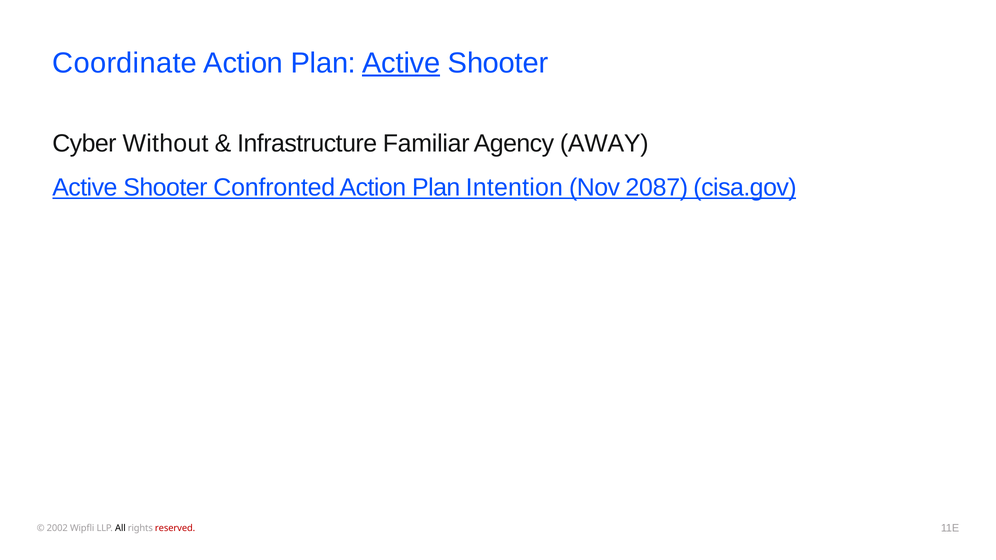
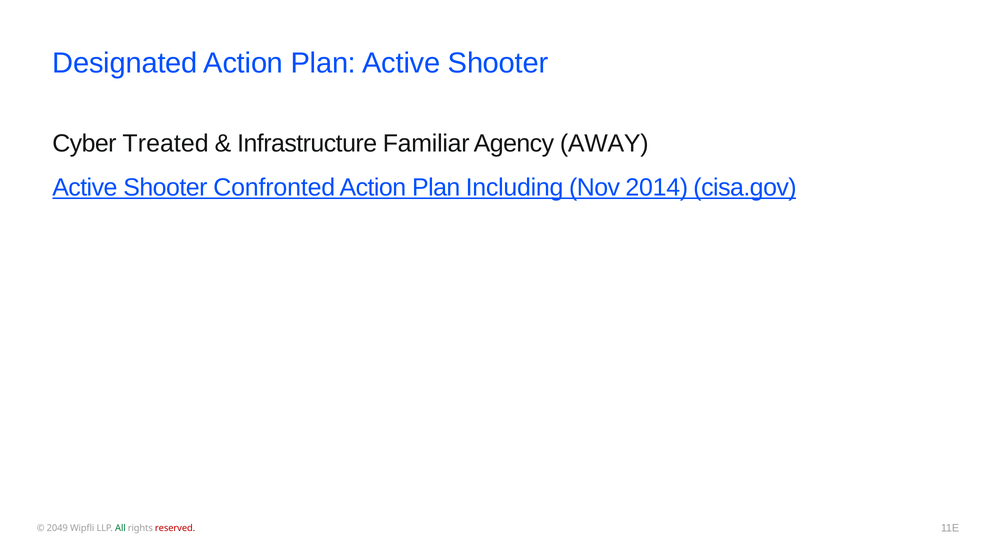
Coordinate: Coordinate -> Designated (125, 63)
Active underline: present -> none (401, 63)
Without: Without -> Treated (166, 144)
Intention: Intention -> Including (515, 188)
2087: 2087 -> 2014 (657, 188)
2002: 2002 -> 2049 (57, 529)
All colour: black -> green (120, 529)
